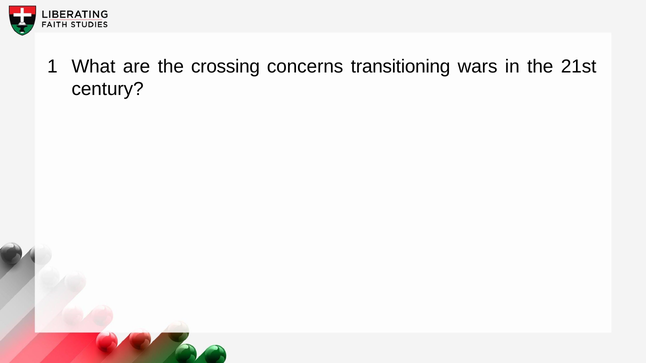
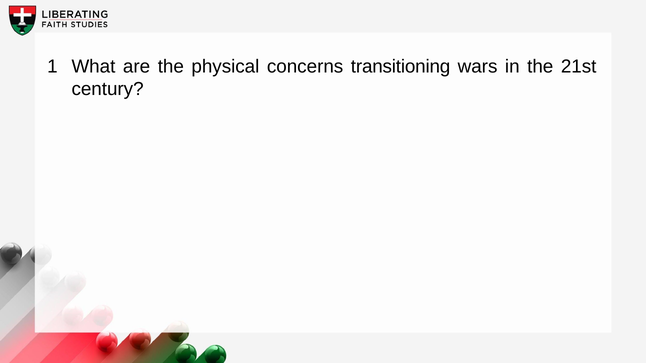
crossing: crossing -> physical (225, 67)
